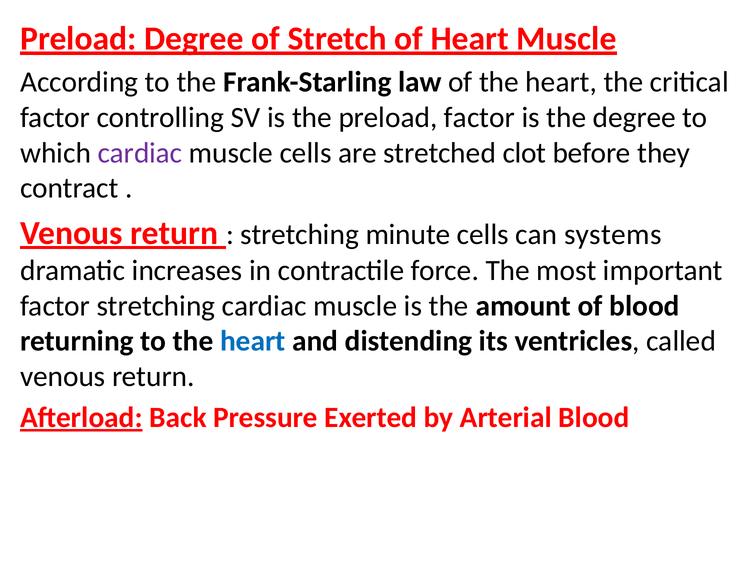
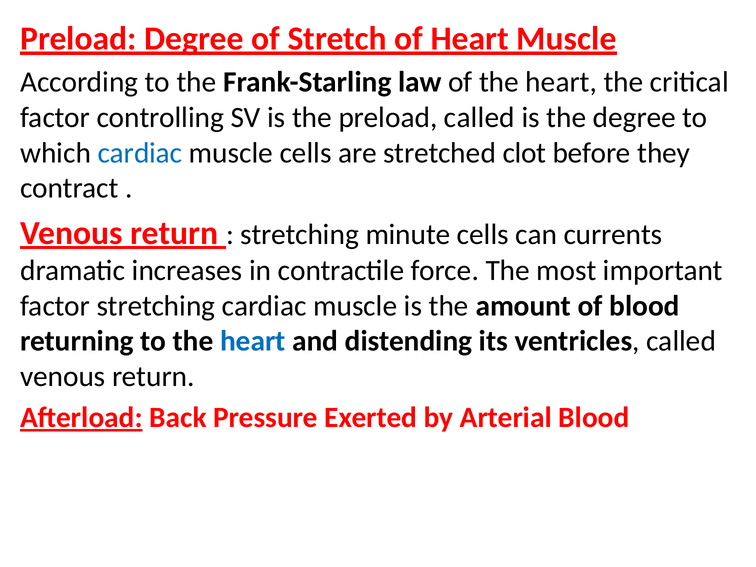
preload factor: factor -> called (479, 118)
cardiac colour: purple -> blue (140, 153)
systems: systems -> currents (613, 234)
